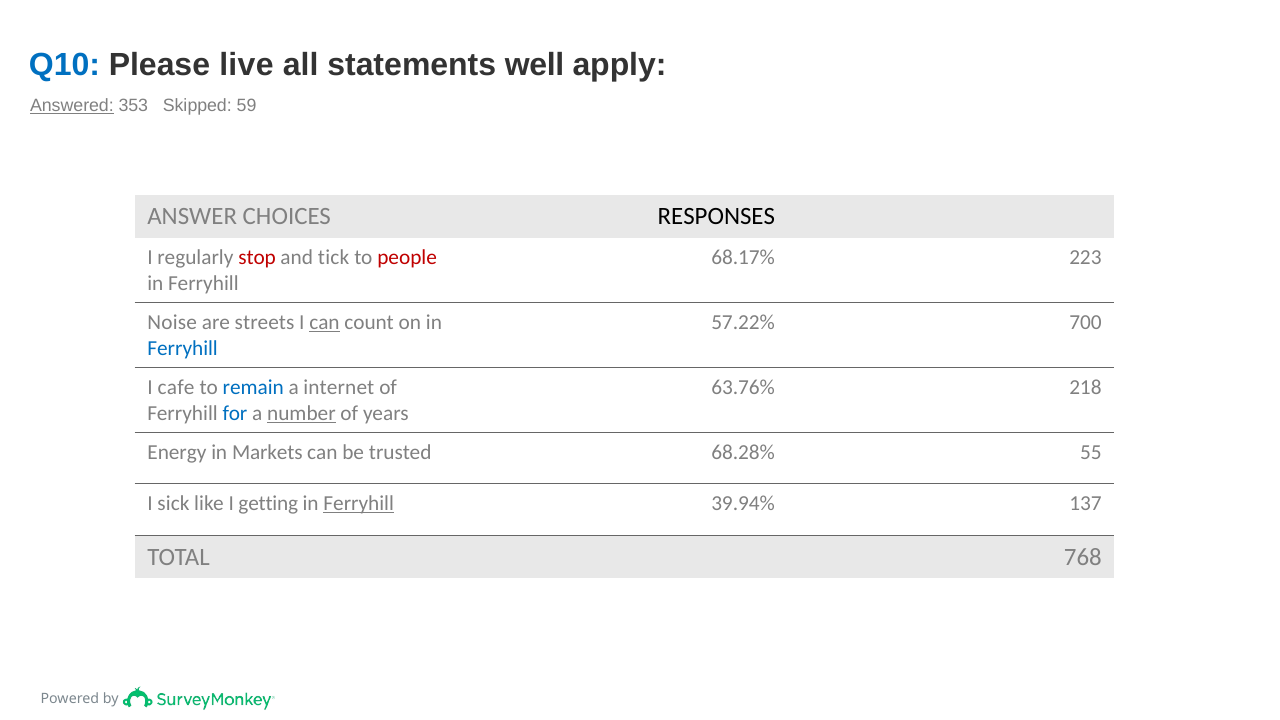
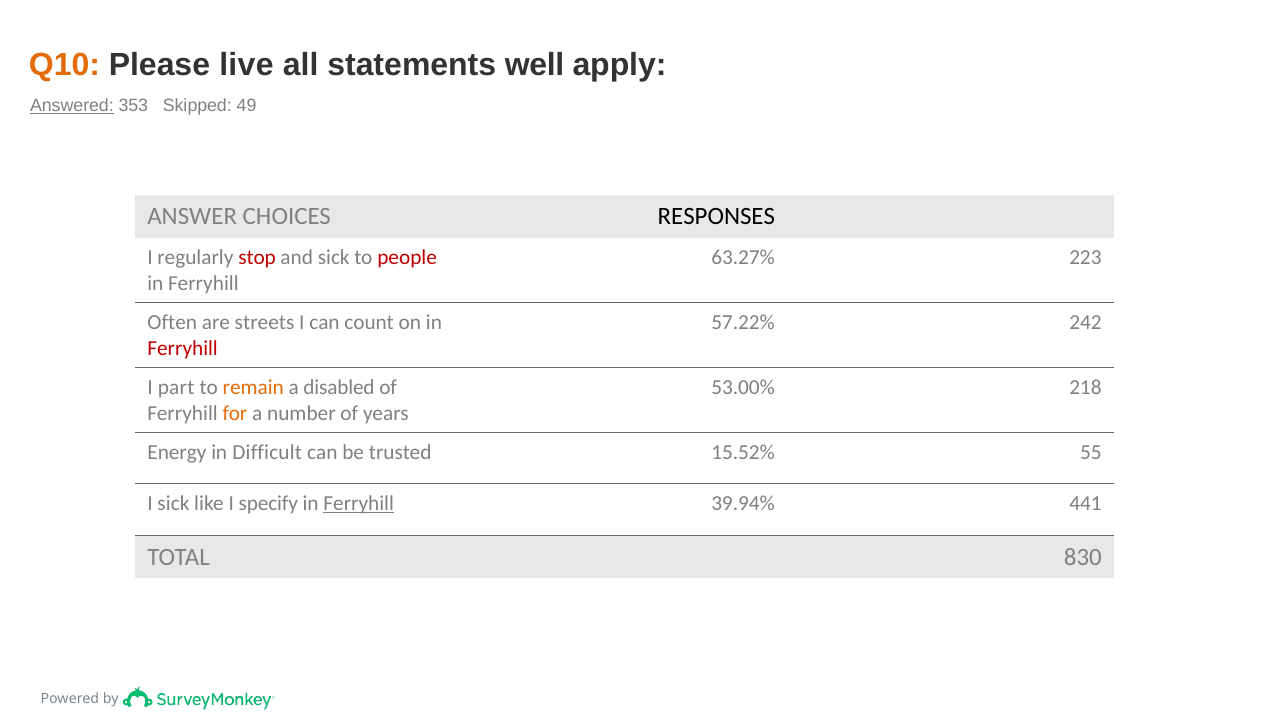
Q10 colour: blue -> orange (64, 65)
59: 59 -> 49 (247, 106)
and tick: tick -> sick (334, 257)
68.17%: 68.17% -> 63.27% (743, 257)
Noise: Noise -> Often (172, 322)
can underline: present -> none (325, 322)
700: 700 -> 242 (1085, 322)
Ferryhill colour: blue -> red (183, 348)
cafe: cafe -> part (176, 387)
remain colour: blue -> orange (253, 387)
internet: internet -> disabled (339, 387)
63.76%: 63.76% -> 53.00% (743, 387)
for colour: blue -> orange (235, 413)
number underline: present -> none (301, 413)
Markets: Markets -> Difficult (267, 452)
68.28%: 68.28% -> 15.52% (743, 452)
getting: getting -> specify (268, 504)
137: 137 -> 441 (1085, 504)
768: 768 -> 830 (1083, 557)
